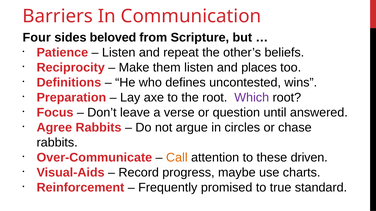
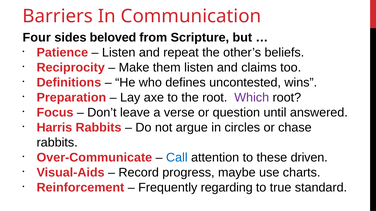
places: places -> claims (259, 68)
Agree: Agree -> Harris (54, 128)
Call colour: orange -> blue (177, 158)
promised: promised -> regarding (227, 188)
